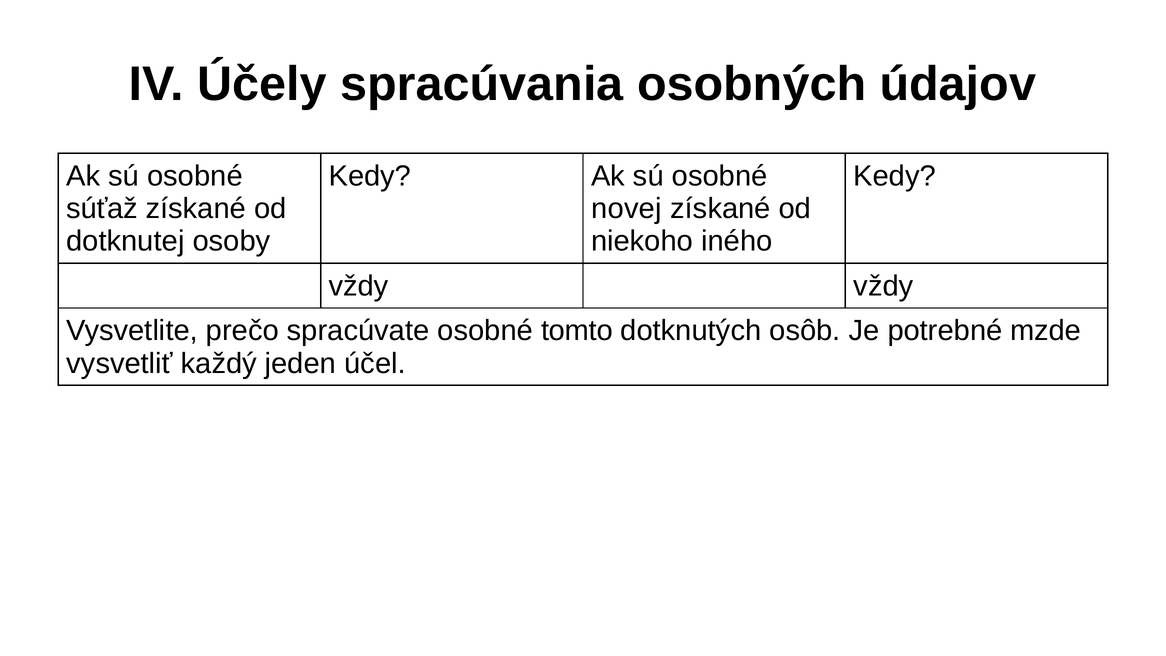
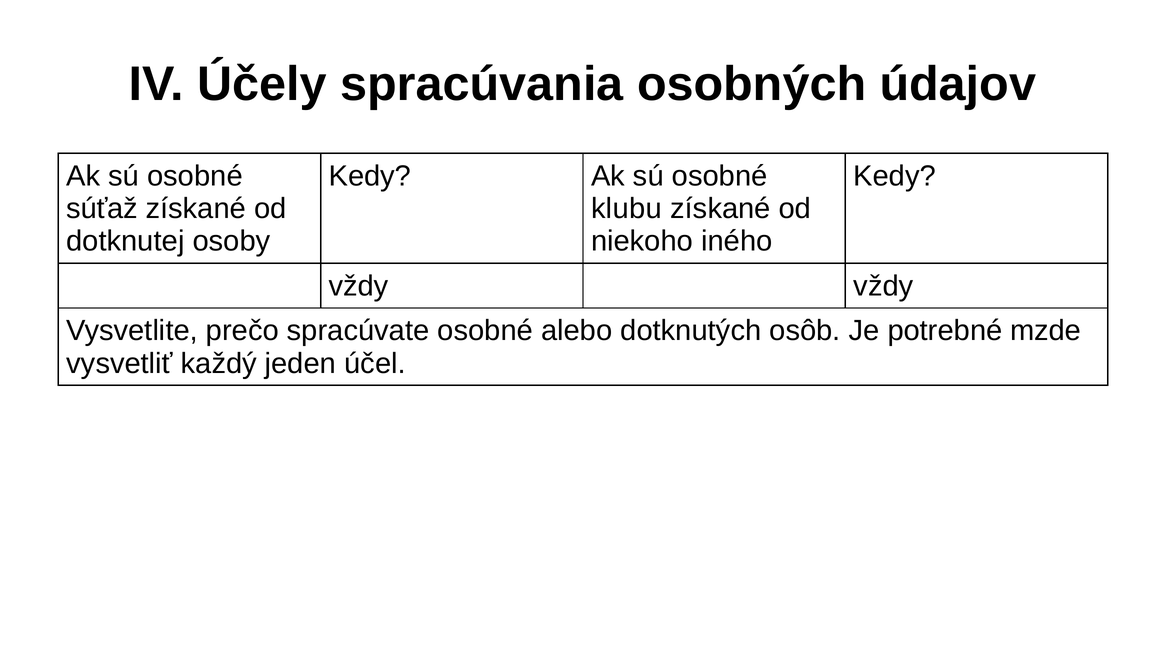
novej: novej -> klubu (627, 209)
tomto: tomto -> alebo (577, 331)
